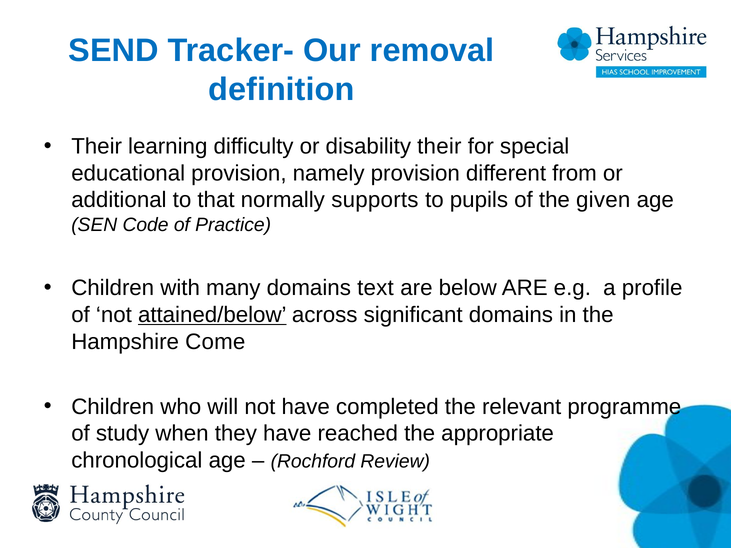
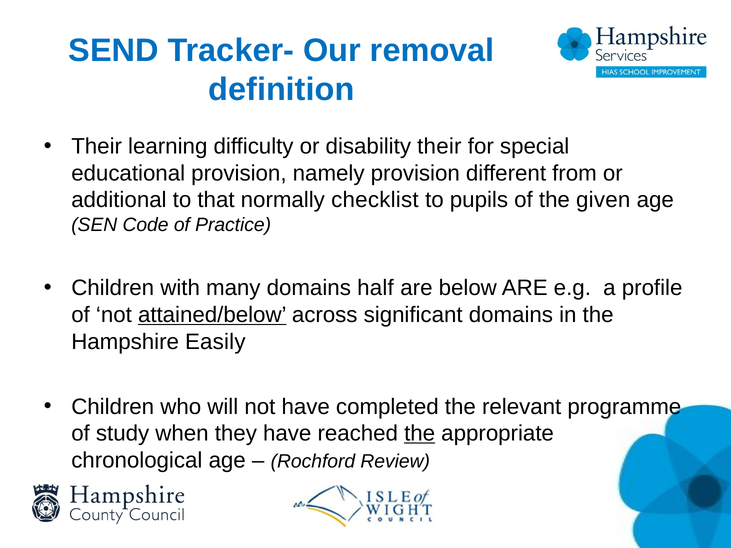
supports: supports -> checklist (375, 200)
text: text -> half (375, 288)
Come: Come -> Easily (215, 342)
the underline: none -> present (420, 434)
